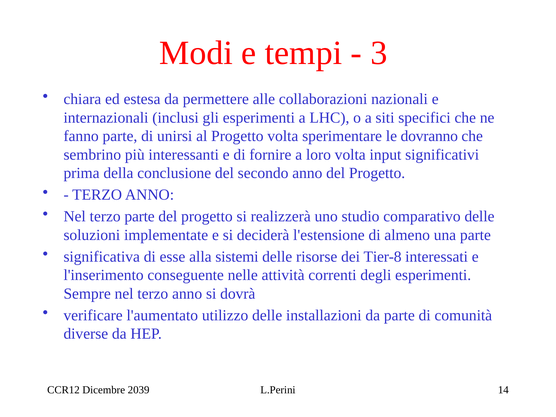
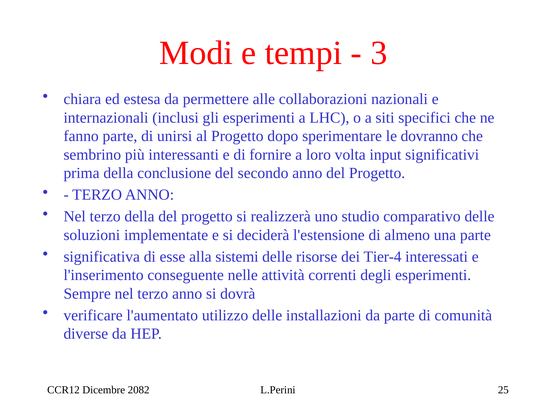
Progetto volta: volta -> dopo (283, 136)
terzo parte: parte -> della (139, 216)
Tier-8: Tier-8 -> Tier-4 (383, 257)
2039: 2039 -> 2082 (139, 390)
14: 14 -> 25 (503, 390)
